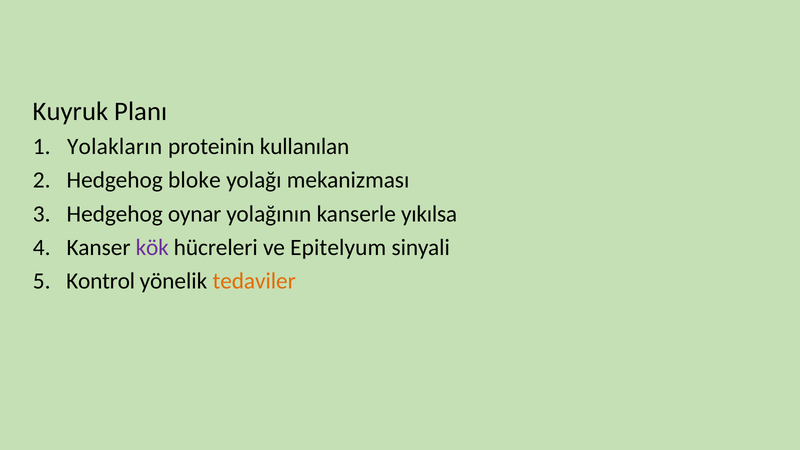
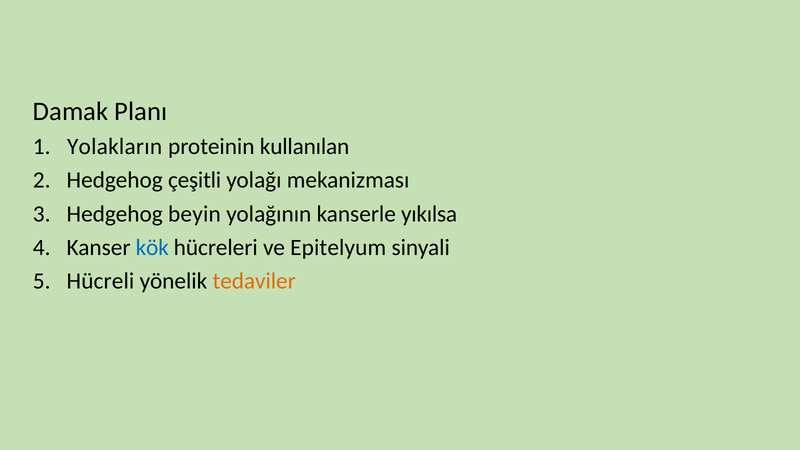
Kuyruk: Kuyruk -> Damak (71, 111)
bloke: bloke -> çeşitli (195, 180)
oynar: oynar -> beyin (194, 214)
kök colour: purple -> blue (152, 247)
Kontrol: Kontrol -> Hücreli (100, 281)
